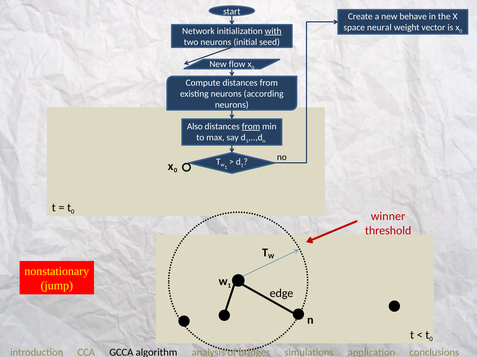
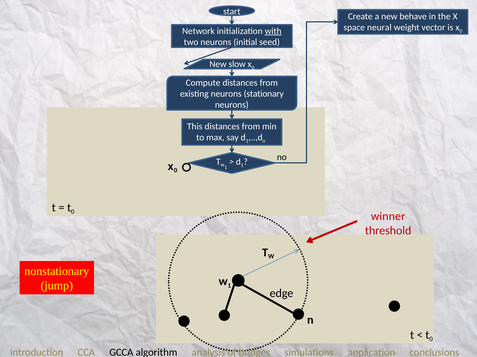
flow: flow -> slow (237, 64)
according: according -> stationary (264, 94)
Also: Also -> This (195, 127)
from underline: present -> none (251, 127)
